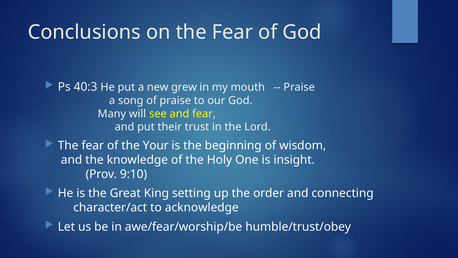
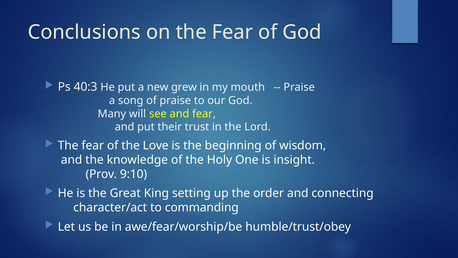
Your: Your -> Love (156, 145)
acknowledge: acknowledge -> commanding (202, 207)
